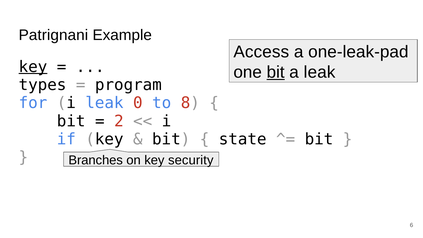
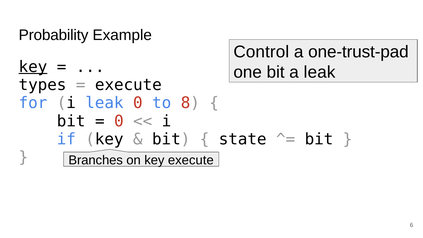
Patrignani: Patrignani -> Probability (54, 35)
Access: Access -> Control (261, 52)
one-leak-pad: one-leak-pad -> one-trust-pad (358, 52)
bit underline: present -> none (276, 72)
program: program -> execute (128, 85)
2: 2 -> 0 (119, 121)
key security: security -> execute (191, 160)
